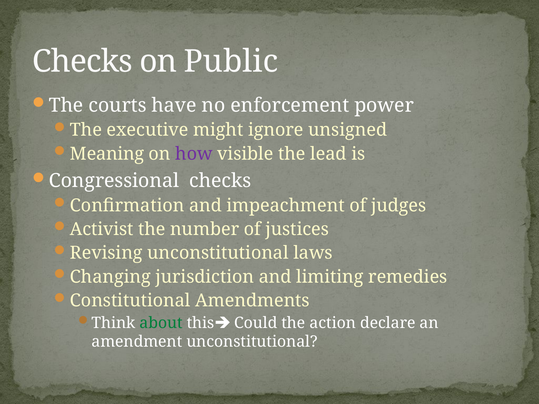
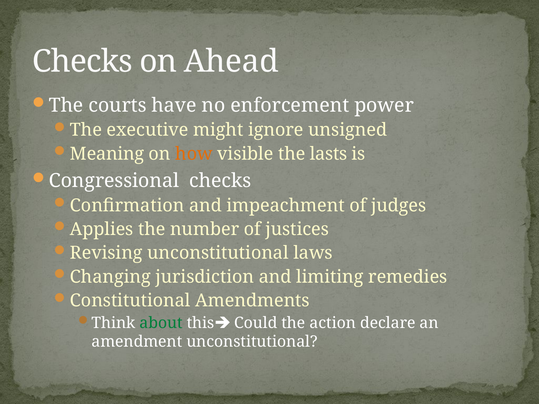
Public: Public -> Ahead (231, 62)
how colour: purple -> orange (194, 154)
lead: lead -> lasts (329, 154)
Activist: Activist -> Applies (102, 229)
